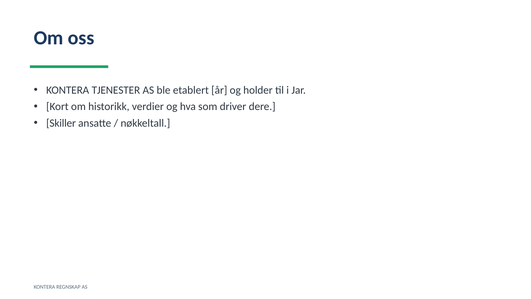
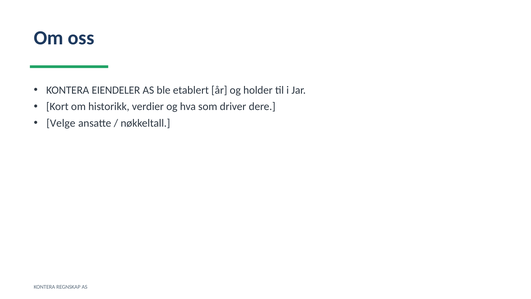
TJENESTER: TJENESTER -> EIENDELER (116, 90)
Skiller: Skiller -> Velge (61, 123)
